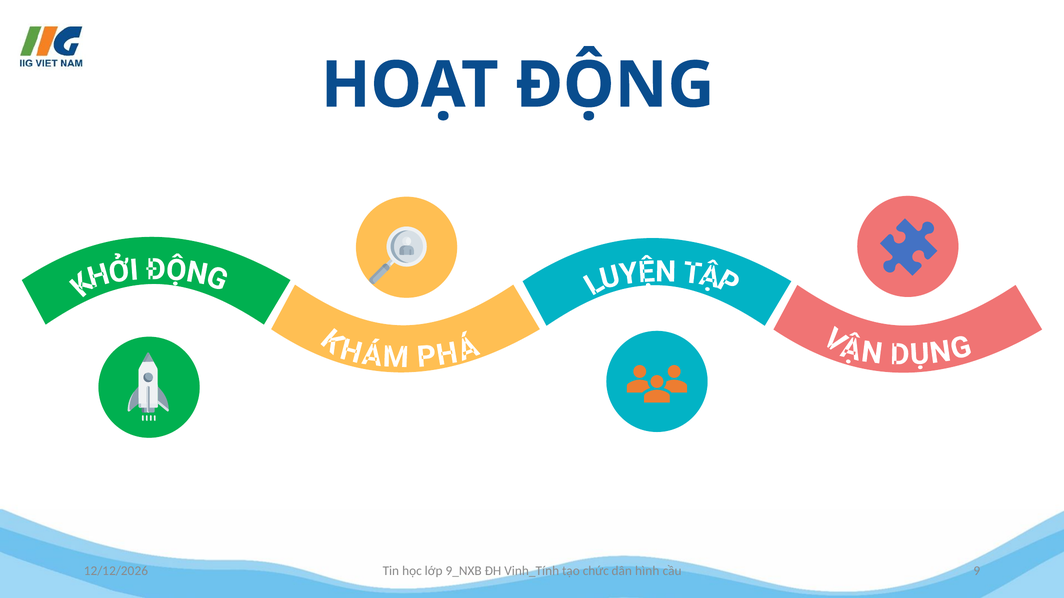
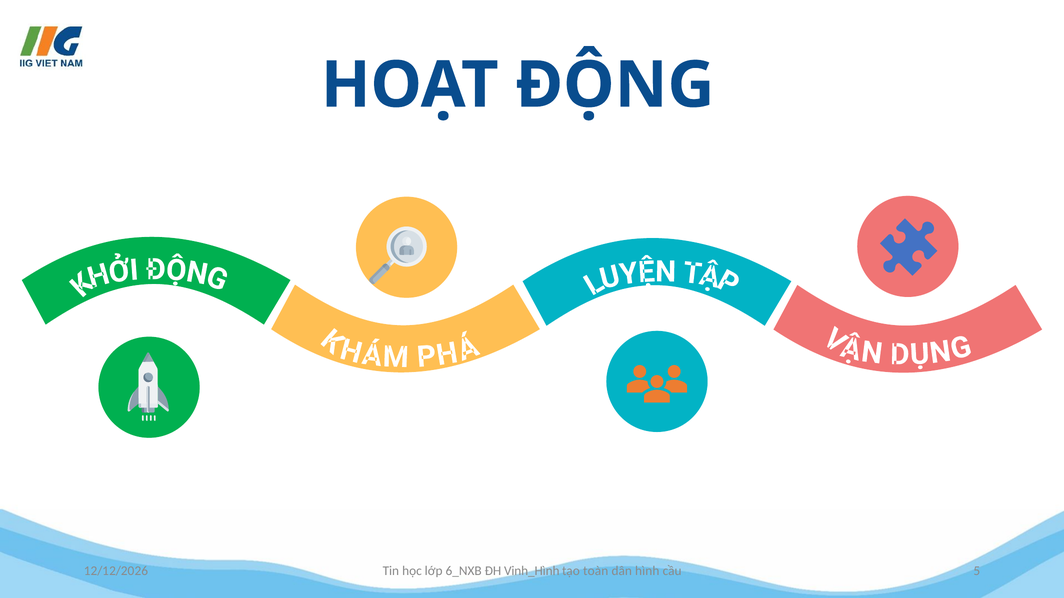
9_NXB: 9_NXB -> 6_NXB (464, 571)
Vinh_Tính: Vinh_Tính -> Vinh_Hình (532, 571)
chức: chức -> toàn (596, 571)
9: 9 -> 5 (977, 571)
